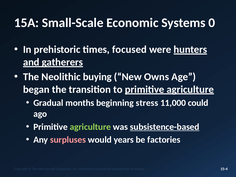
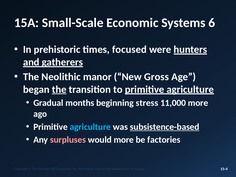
0: 0 -> 6 (212, 23)
buying: buying -> manor (97, 77)
Owns: Owns -> Gross (157, 77)
the underline: none -> present (59, 89)
11,000 could: could -> more (198, 103)
agriculture colour: light green -> light blue (90, 127)
would years: years -> more (124, 140)
